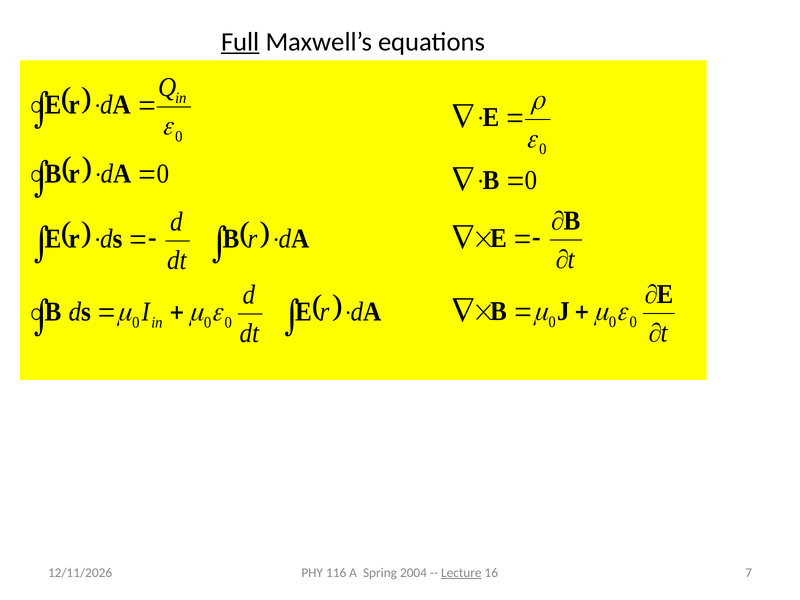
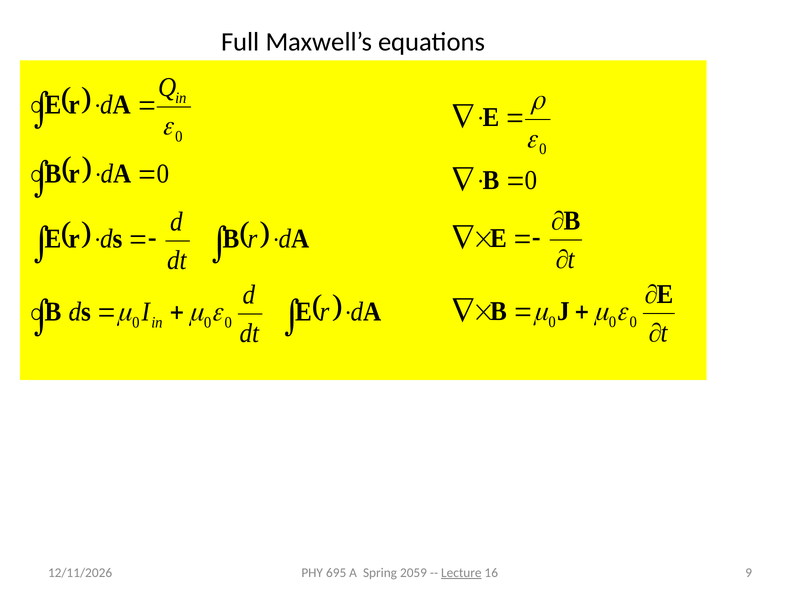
Full underline: present -> none (240, 42)
116: 116 -> 695 (336, 573)
2004: 2004 -> 2059 (414, 573)
7: 7 -> 9 (749, 573)
